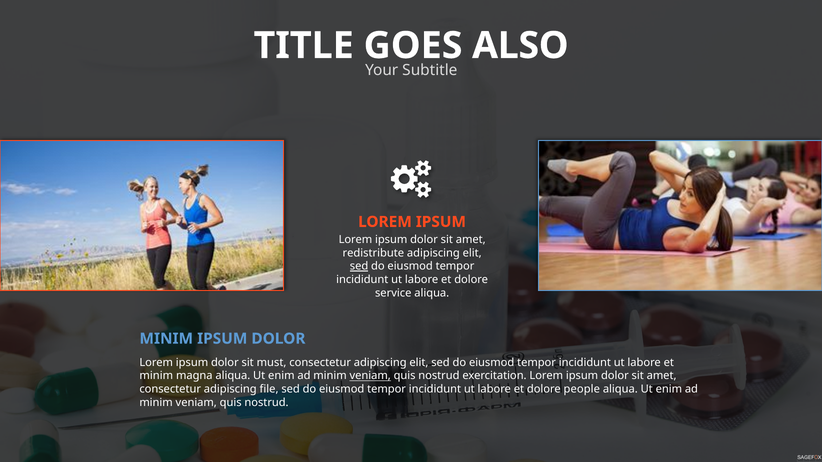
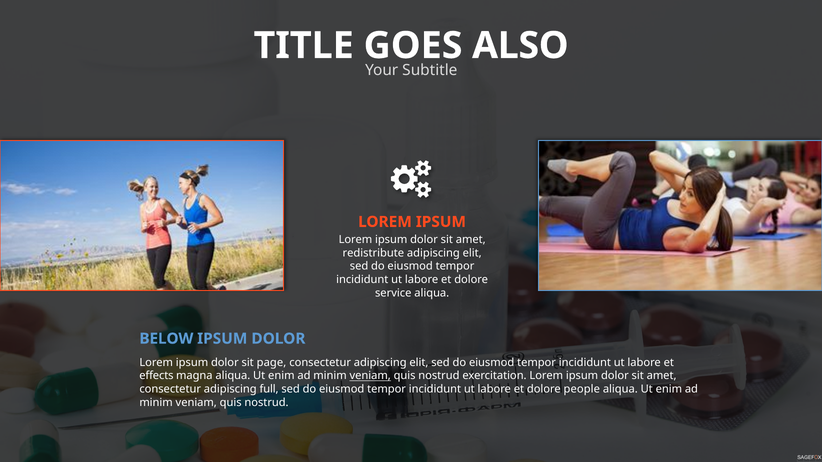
sed underline: present -> none (359, 266)
MINIM: MINIM -> BELOW (166, 339)
must: must -> page (271, 363)
minim: minim -> effects (156, 376)
file: file -> full (269, 389)
